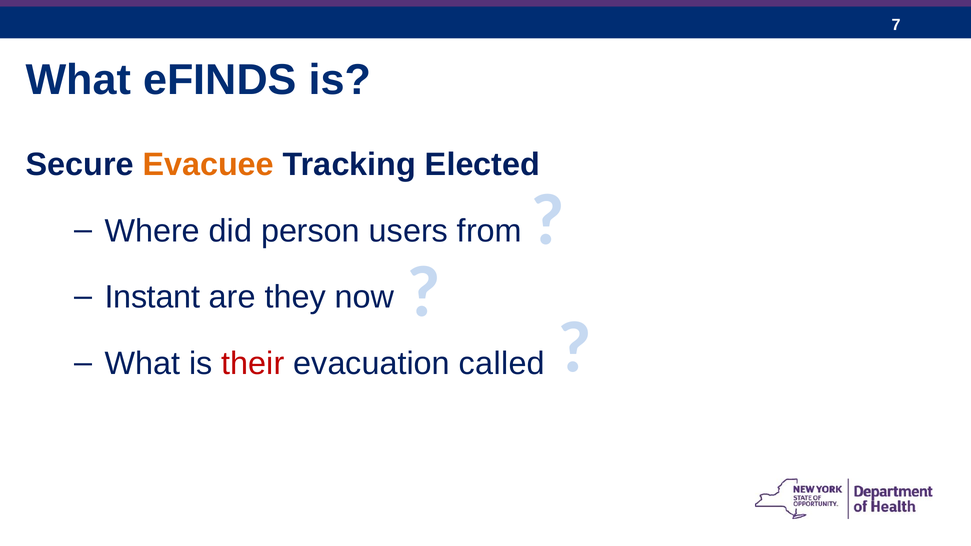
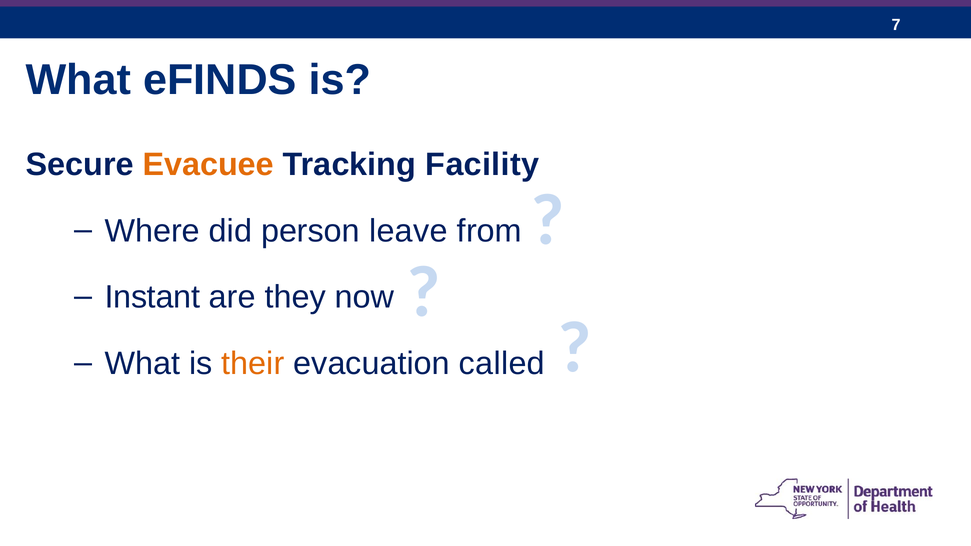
Elected: Elected -> Facility (482, 165)
users: users -> leave (408, 231)
their colour: red -> orange (253, 364)
